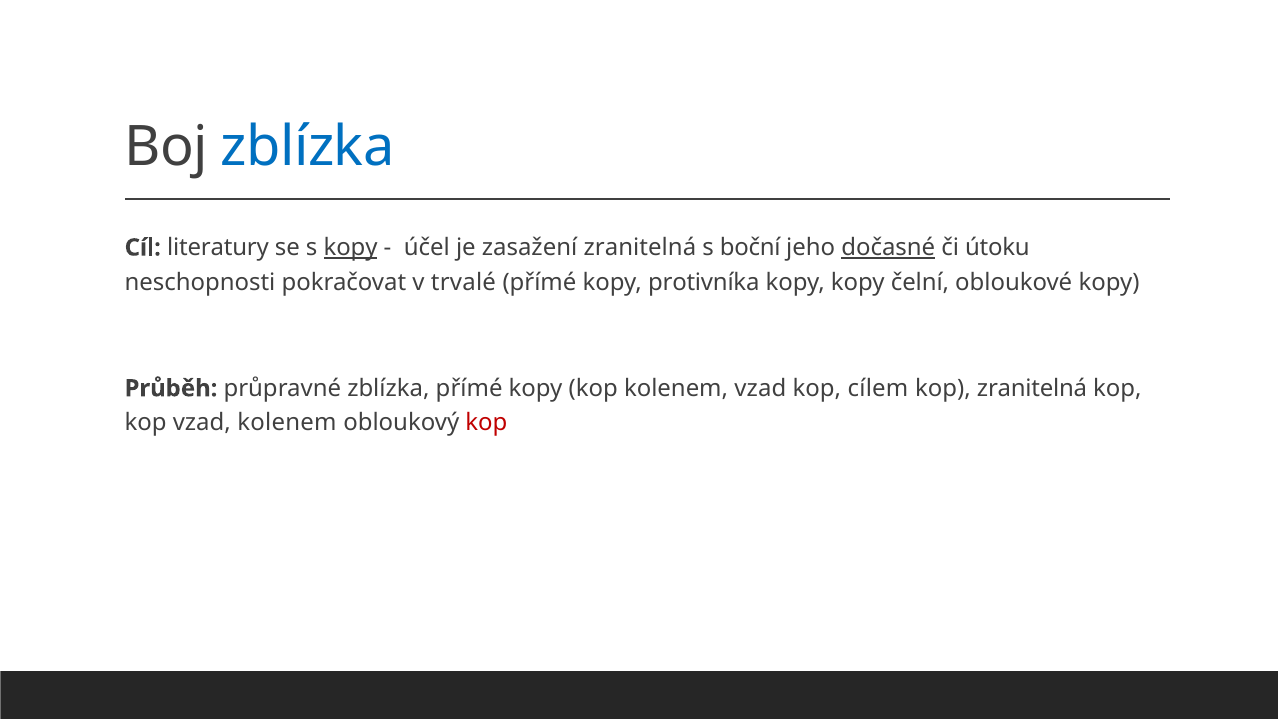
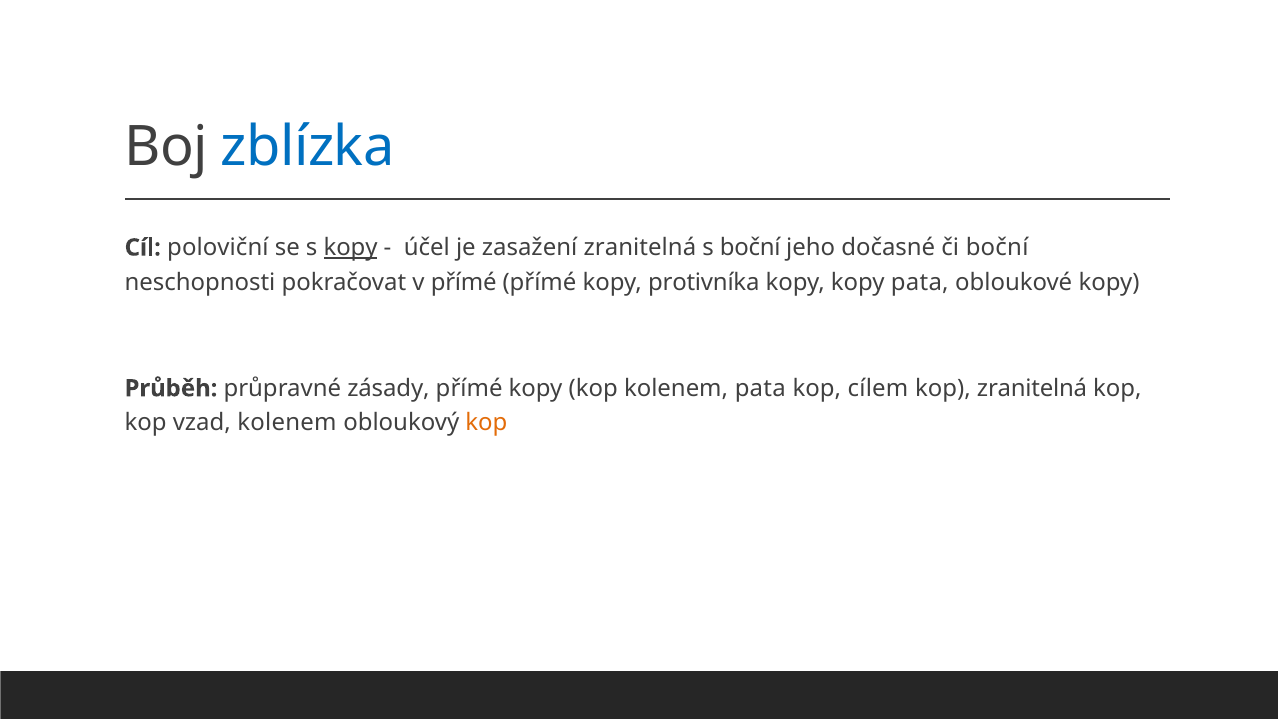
literatury: literatury -> poloviční (218, 248)
dočasné underline: present -> none (888, 248)
či útoku: útoku -> boční (997, 248)
v trvalé: trvalé -> přímé (464, 282)
kopy čelní: čelní -> pata (920, 282)
průpravné zblízka: zblízka -> zásady (388, 388)
kolenem vzad: vzad -> pata (760, 388)
kop colour: red -> orange (486, 423)
